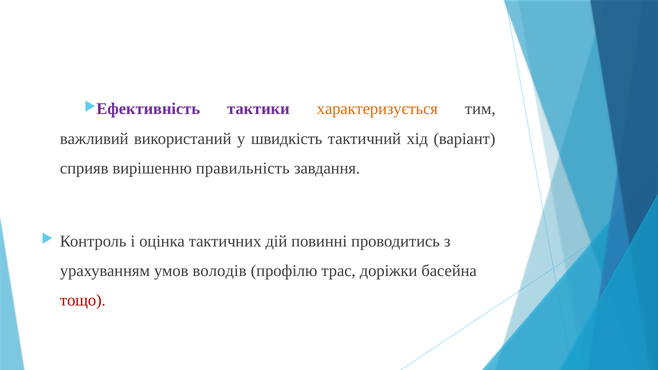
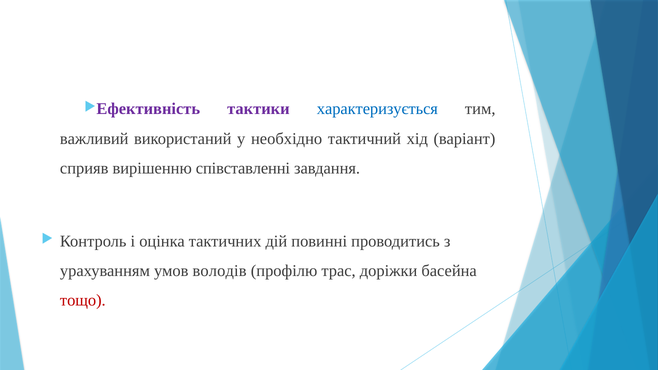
характеризується colour: orange -> blue (377, 109)
швидкість: швидкість -> необхідно (287, 139)
правильність: правильність -> співставленні (243, 168)
